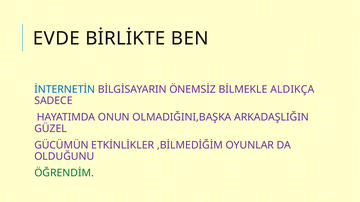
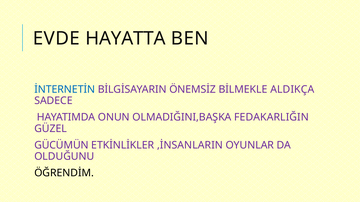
BİRLİKTE: BİRLİKTE -> HAYATTA (125, 39)
ARKADAŞLIĞIN: ARKADAŞLIĞIN -> FEDAKARLIĞIN (271, 118)
,BİLMEDİĞİM: ,BİLMEDİĞİM -> ,İNSANLARIN (190, 145)
ÖĞRENDİM colour: green -> black (64, 173)
